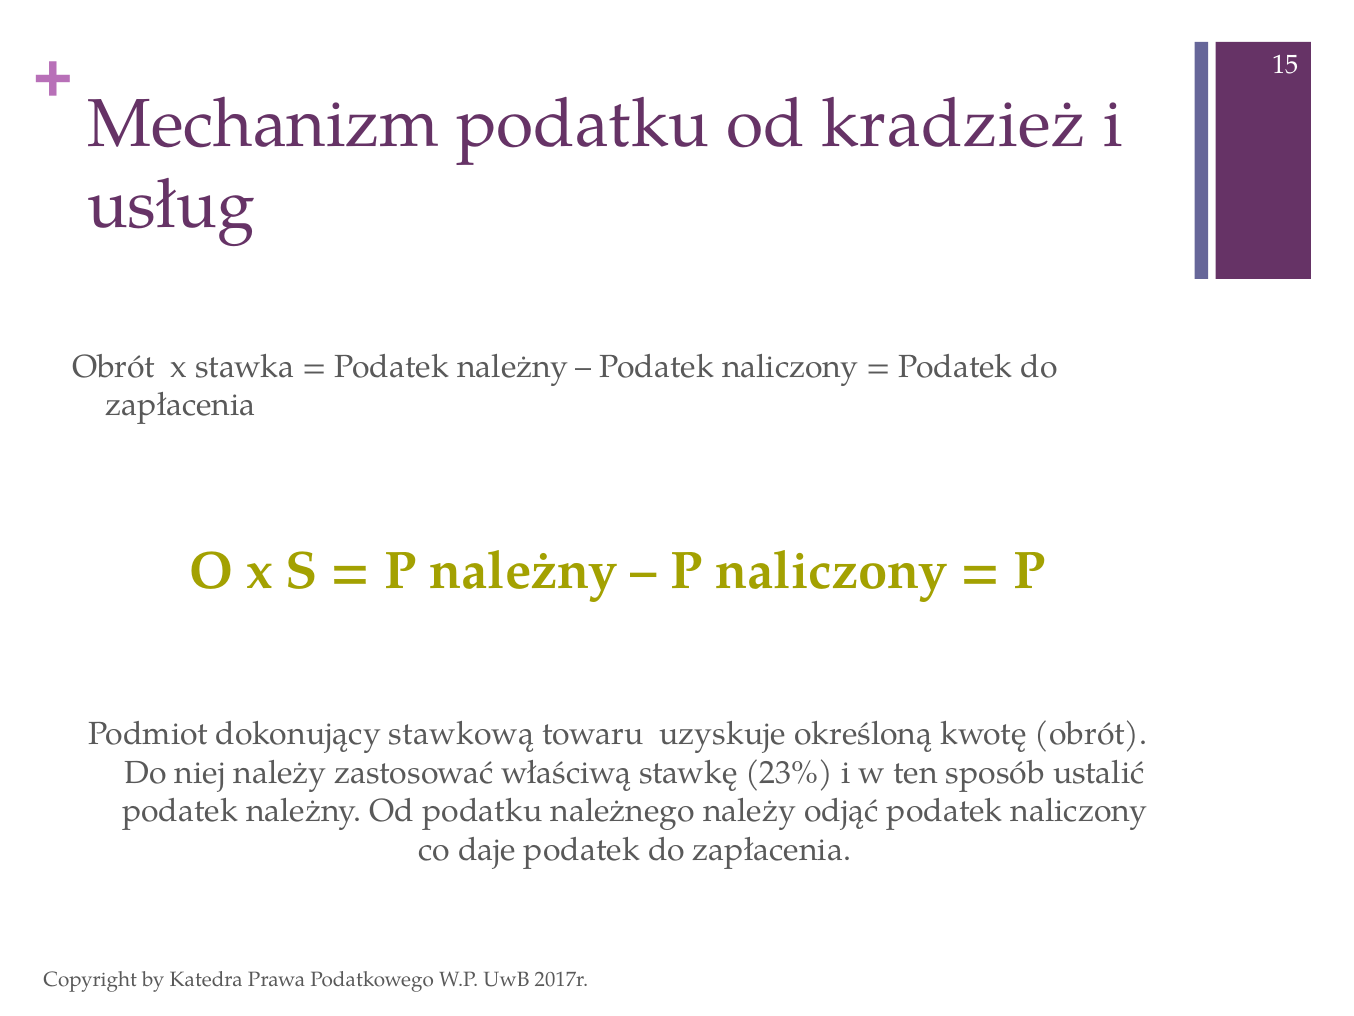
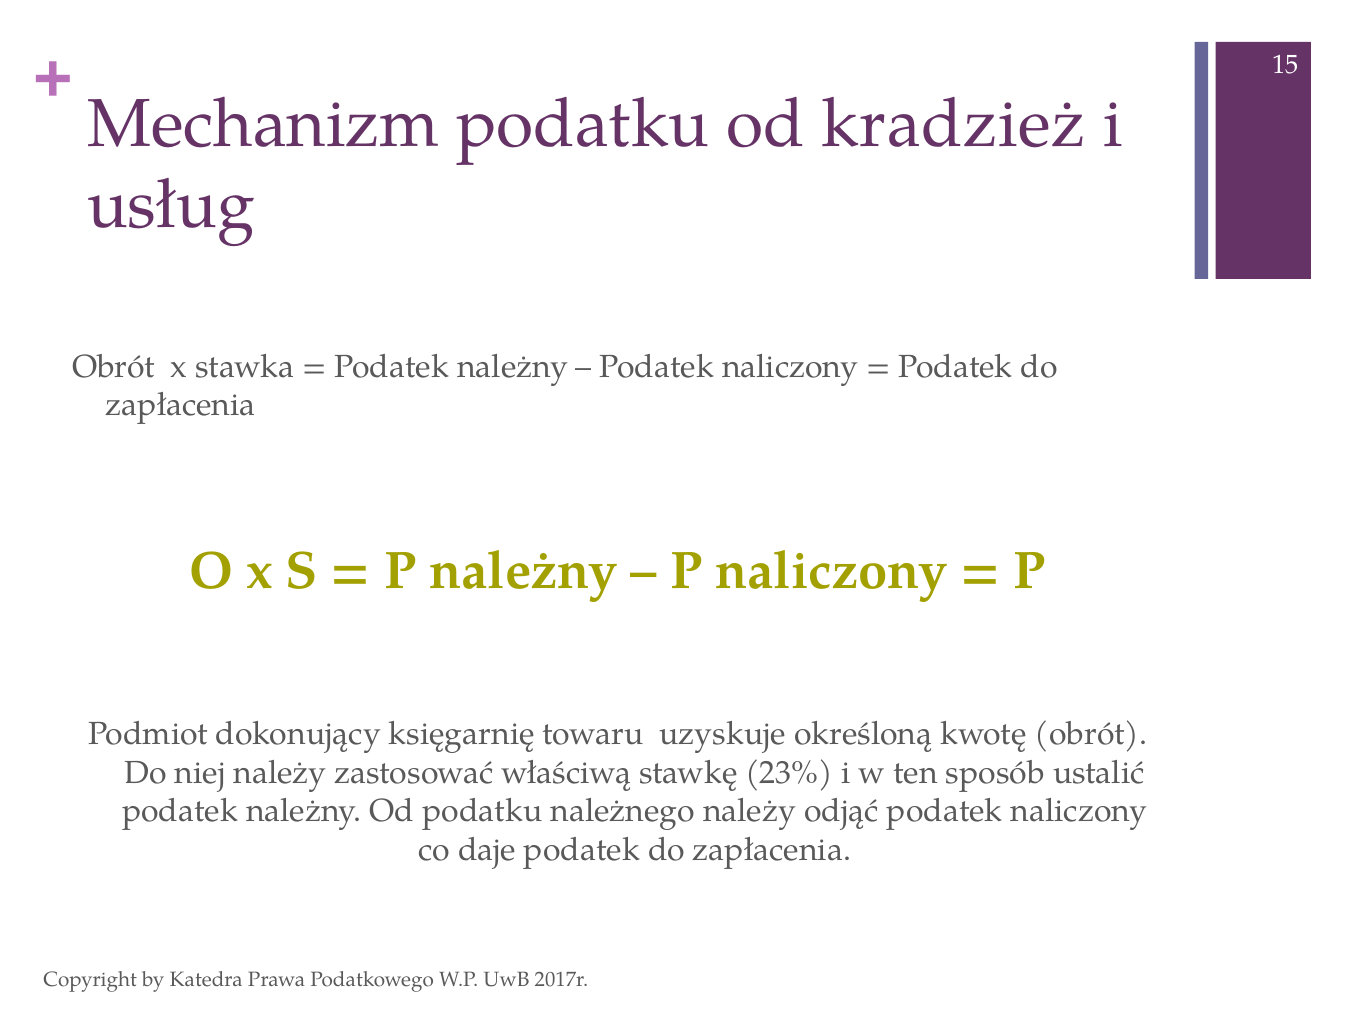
stawkową: stawkową -> księgarnię (462, 734)
